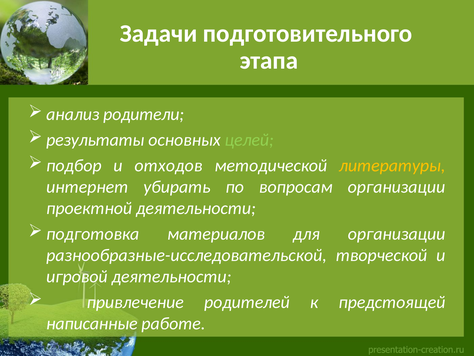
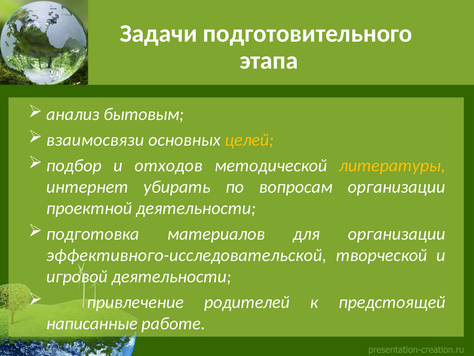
родители: родители -> бытовым (144, 114)
результаты: результаты -> взаимосвязи (95, 140)
целей colour: light green -> yellow (249, 140)
разнообразные-исследовательской: разнообразные-исследовательской -> эффективного-исследовательской (186, 255)
